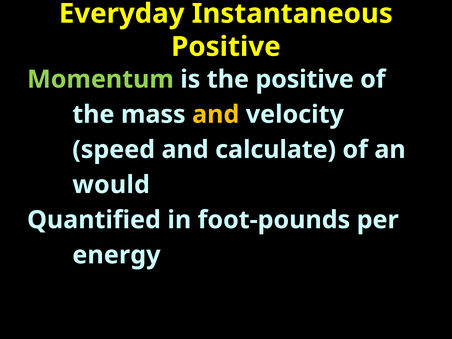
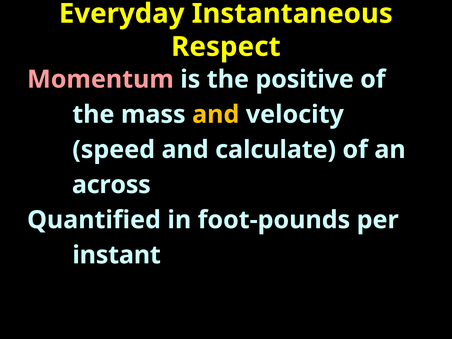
Positive: Positive -> Respect (226, 47)
Momentum colour: light green -> pink (100, 79)
would: would -> across (111, 185)
energy: energy -> instant (117, 255)
